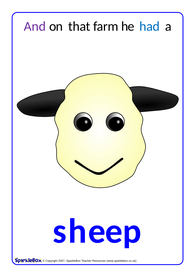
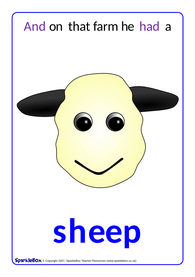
had colour: blue -> purple (150, 26)
